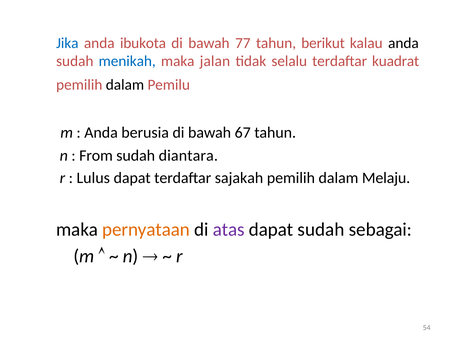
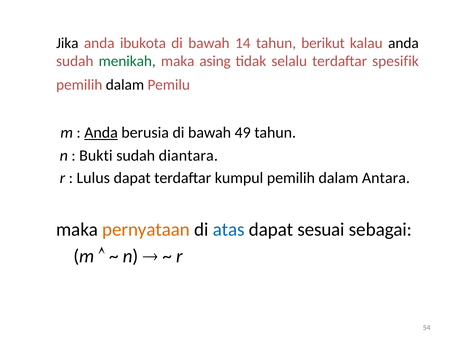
Jika colour: blue -> black (67, 43)
77: 77 -> 14 (243, 43)
menikah colour: blue -> green (127, 61)
jalan: jalan -> asing (215, 61)
kuadrat: kuadrat -> spesifik (395, 61)
Anda underline: none -> present (101, 133)
67: 67 -> 49 (243, 133)
From: From -> Bukti (96, 156)
sajakah: sajakah -> kumpul (239, 178)
Melaju: Melaju -> Antara (386, 178)
atas colour: purple -> blue (229, 230)
dapat sudah: sudah -> sesuai (321, 230)
